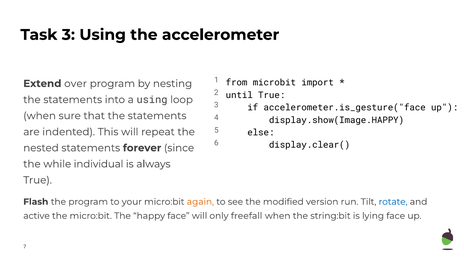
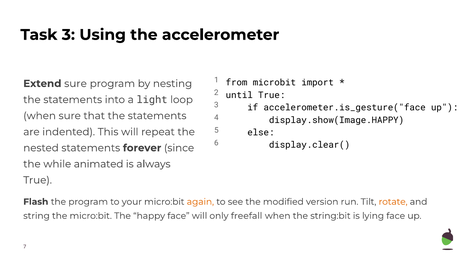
Extend over: over -> sure (76, 84)
a using: using -> light (152, 100)
individual: individual -> animated (99, 164)
rotate colour: blue -> orange (393, 202)
active: active -> string (37, 216)
